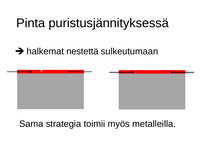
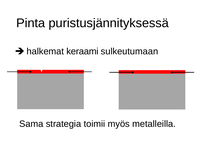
nestettä: nestettä -> keraami (82, 52)
